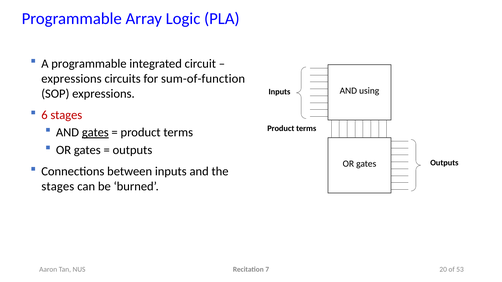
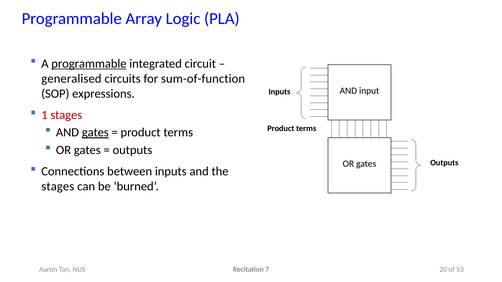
programmable underline: none -> present (89, 64)
expressions: expressions -> generalised (71, 79)
using: using -> input (369, 91)
6: 6 -> 1 (44, 115)
